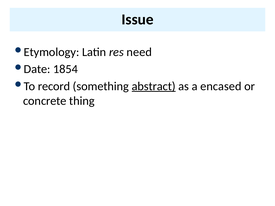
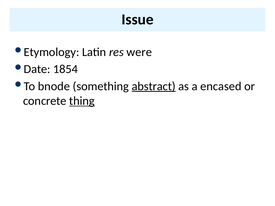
need: need -> were (139, 52)
record: record -> bnode (54, 86)
thing underline: none -> present (82, 101)
